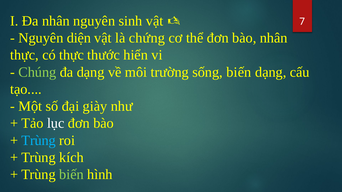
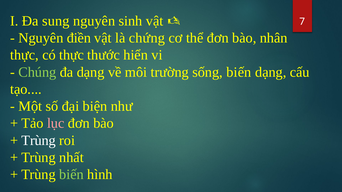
Đa nhân: nhân -> sung (56, 21)
diện: diện -> điền (79, 38)
giày: giày -> biện (95, 106)
lục colour: white -> pink (56, 123)
Trùng colour: light blue -> white (39, 141)
kích: kích -> nhất (71, 158)
